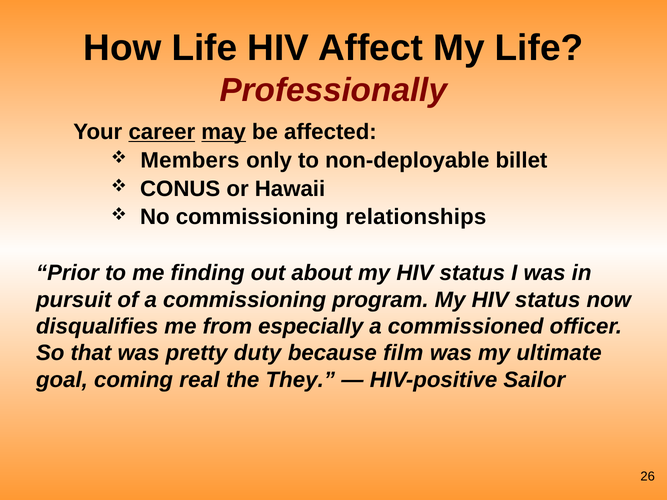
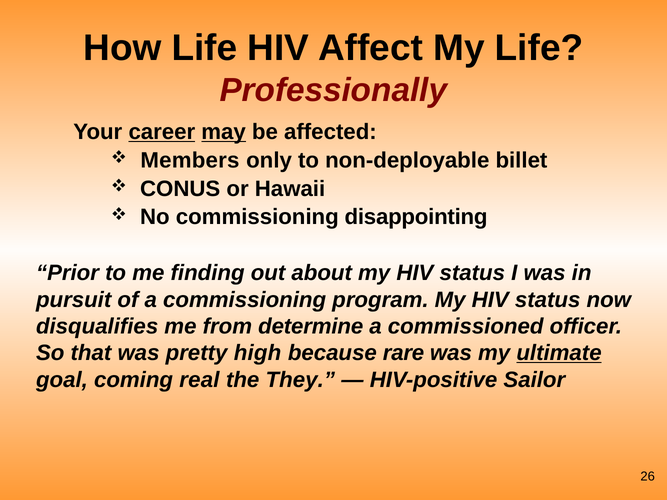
relationships: relationships -> disappointing (416, 217)
especially: especially -> determine (311, 327)
duty: duty -> high (258, 353)
film: film -> rare (404, 353)
ultimate underline: none -> present (559, 353)
